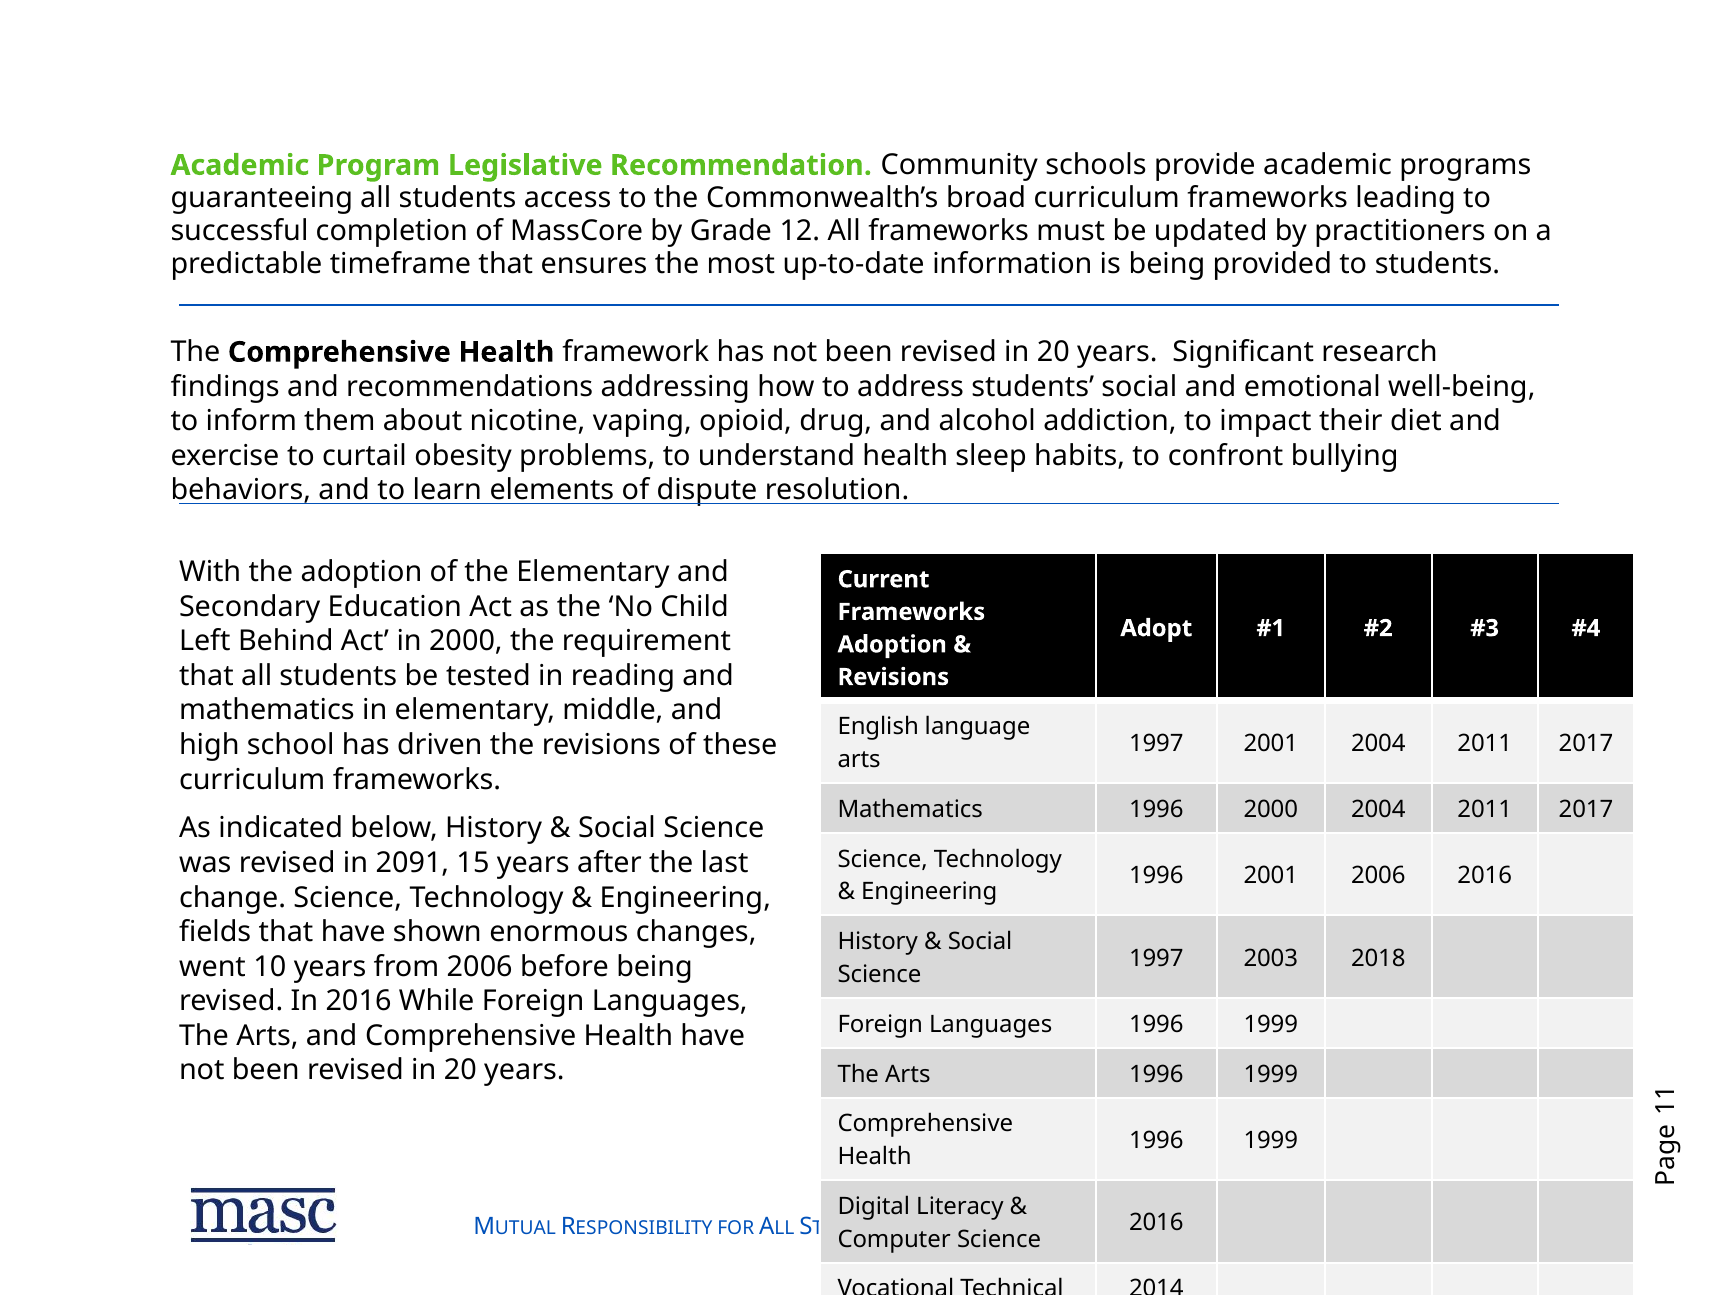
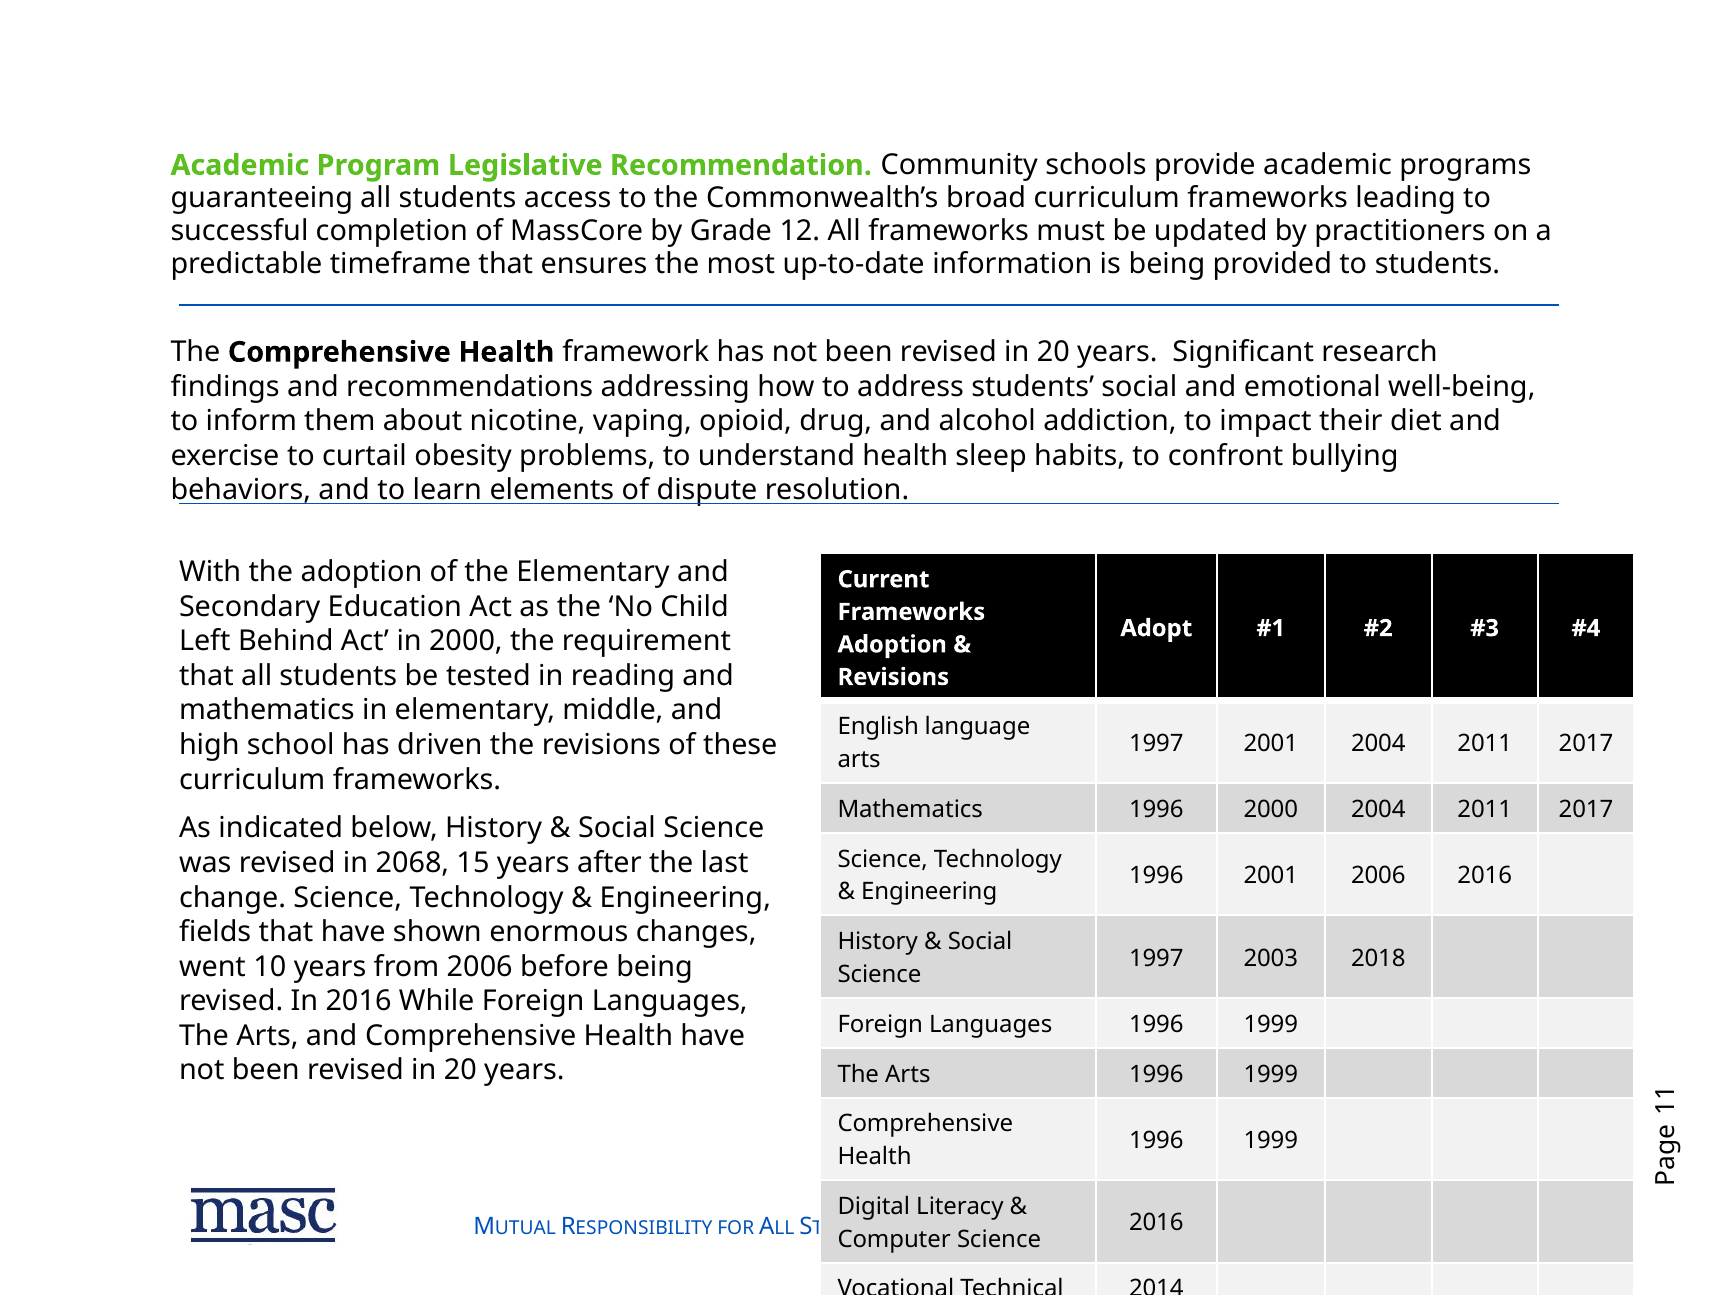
2091: 2091 -> 2068 (412, 863)
